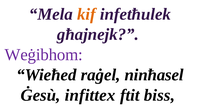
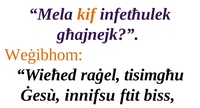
Weġibhom colour: purple -> orange (44, 54)
ninħasel: ninħasel -> tisimgħu (154, 75)
infittex: infittex -> innifsu (90, 95)
